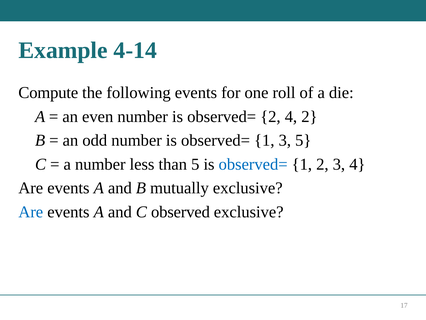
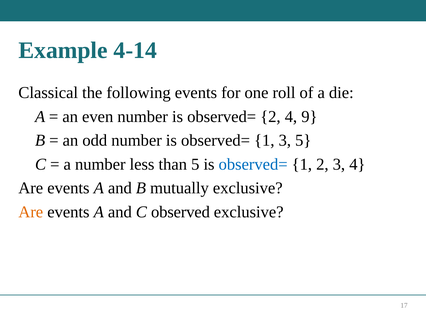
Compute: Compute -> Classical (48, 93)
4 2: 2 -> 9 (309, 116)
Are colour: blue -> orange (31, 212)
